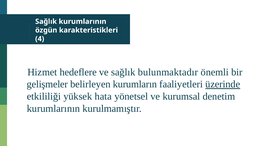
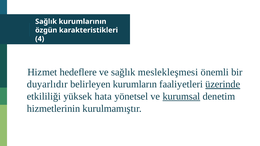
bulunmaktadır: bulunmaktadır -> meslekleşmesi (168, 72)
gelişmeler: gelişmeler -> duyarlıdır (47, 84)
kurumsal underline: none -> present (181, 97)
kurumlarının: kurumlarının -> hizmetlerinin (53, 109)
